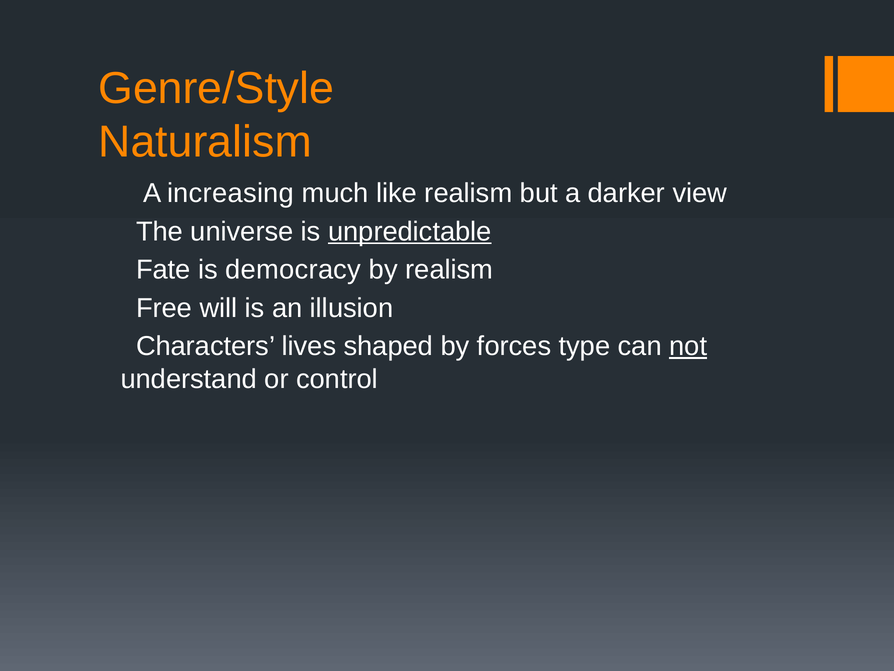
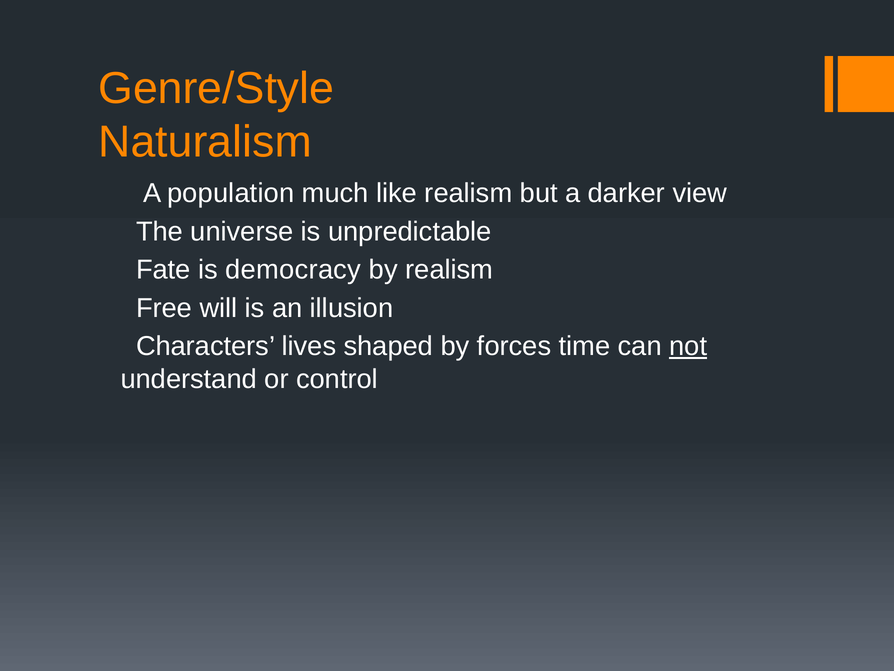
increasing: increasing -> population (231, 193)
unpredictable underline: present -> none (410, 231)
type: type -> time (584, 346)
